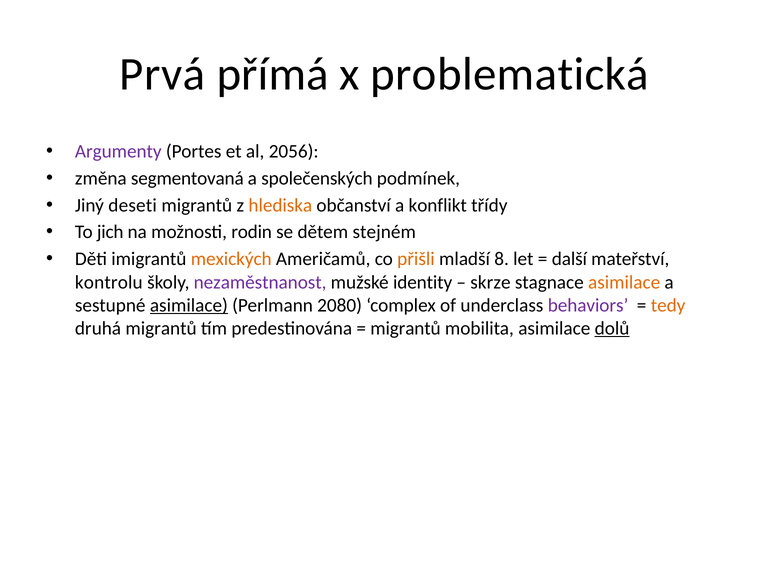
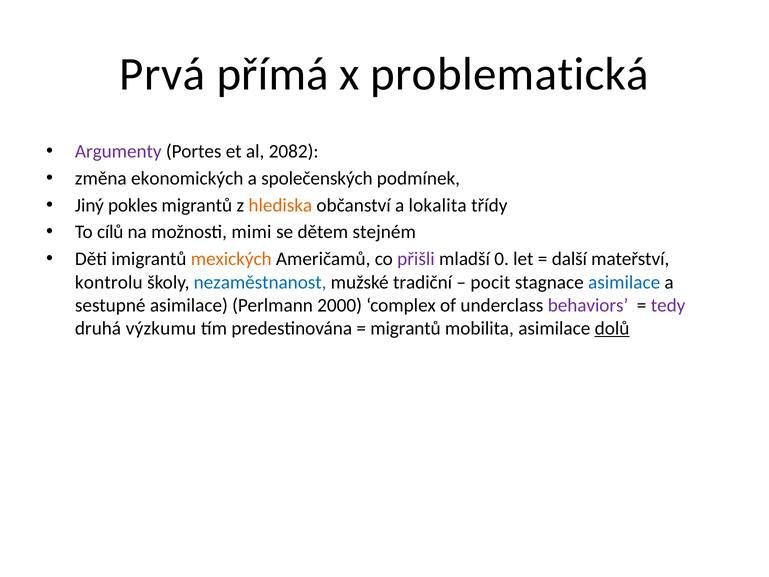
2056: 2056 -> 2082 (294, 151)
segmentovaná: segmentovaná -> ekonomických (187, 178)
deseti: deseti -> pokles (133, 205)
konflikt: konflikt -> lokalita (438, 205)
jich: jich -> cílů (110, 232)
rodin: rodin -> mimi (251, 232)
přišli colour: orange -> purple (416, 259)
8: 8 -> 0 (502, 259)
nezaměstnanost colour: purple -> blue (260, 282)
identity: identity -> tradiční (423, 282)
skrze: skrze -> pocit (490, 282)
asimilace colour: orange -> blue (624, 282)
asimilace underline: present -> none (189, 305)
2080: 2080 -> 2000 (340, 305)
tedy colour: orange -> purple (668, 305)
druhá migrantů: migrantů -> výzkumu (161, 328)
